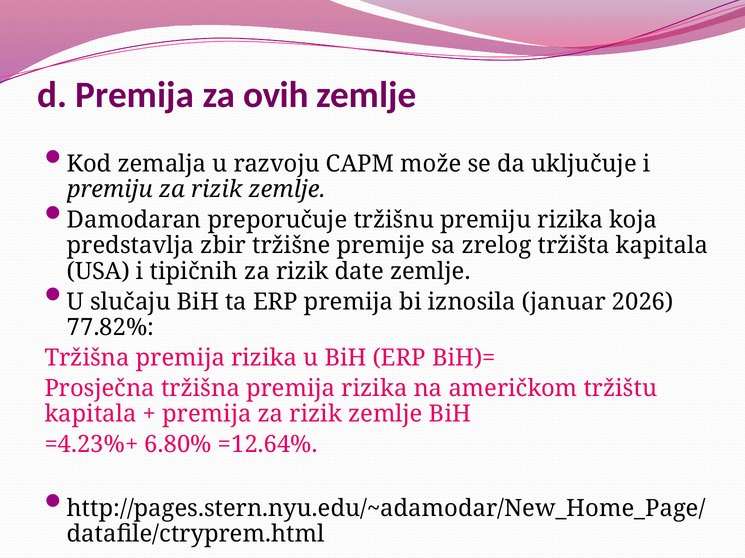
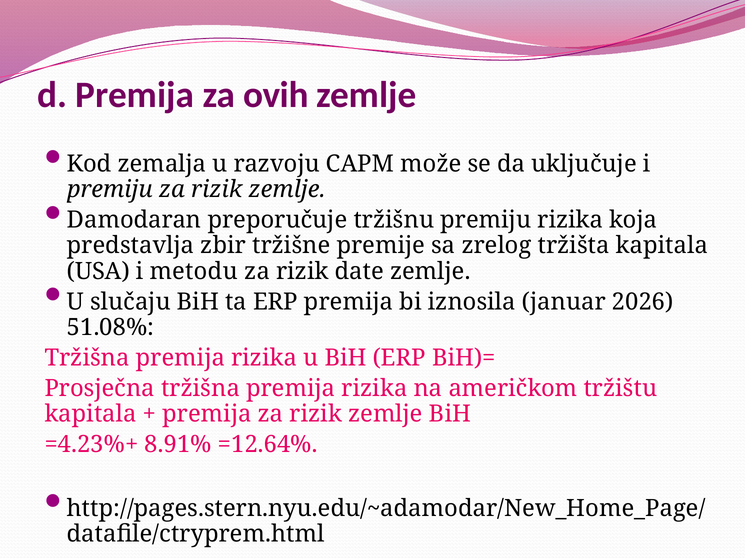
tipičnih: tipičnih -> metodu (194, 272)
77.82%: 77.82% -> 51.08% (111, 328)
6.80%: 6.80% -> 8.91% (178, 445)
